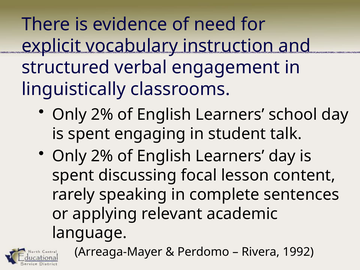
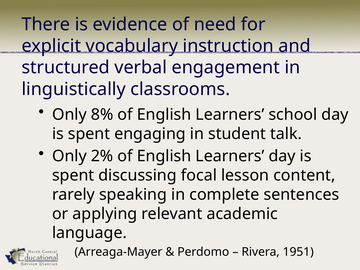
2%: 2% -> 8% (102, 115)
1992: 1992 -> 1951 (298, 252)
